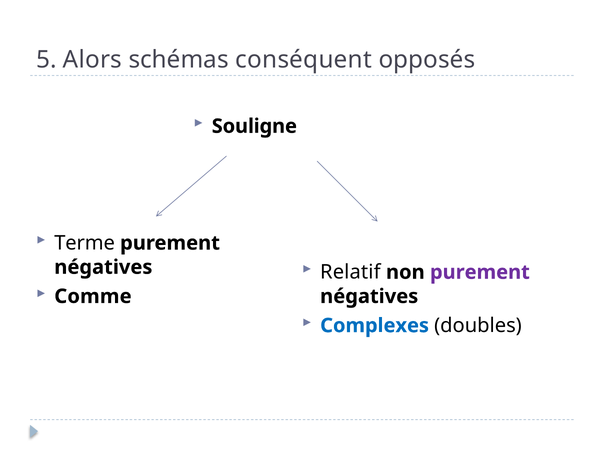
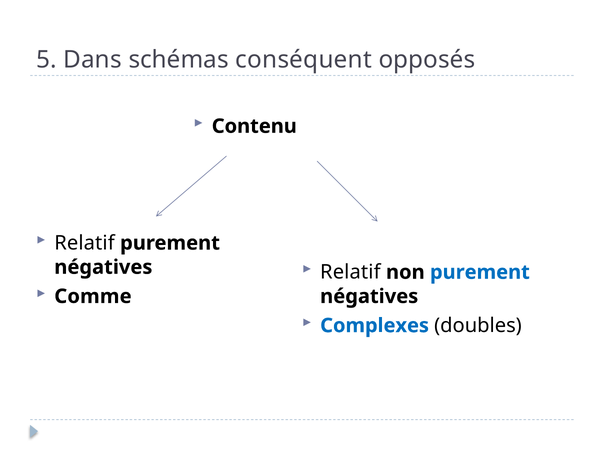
Alors: Alors -> Dans (92, 60)
Souligne: Souligne -> Contenu (254, 126)
Terme: Terme -> Relatif (84, 243)
purement colour: purple -> blue (480, 272)
